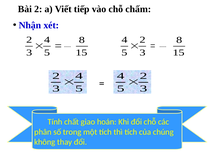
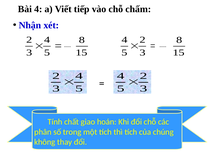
Bài 2: 2 -> 4 (38, 9)
